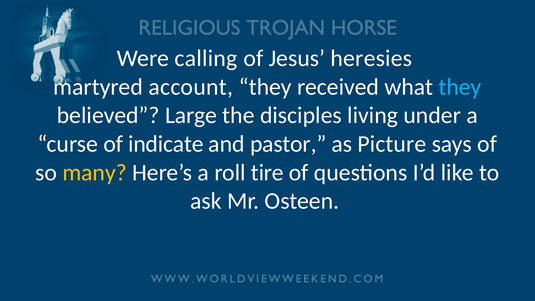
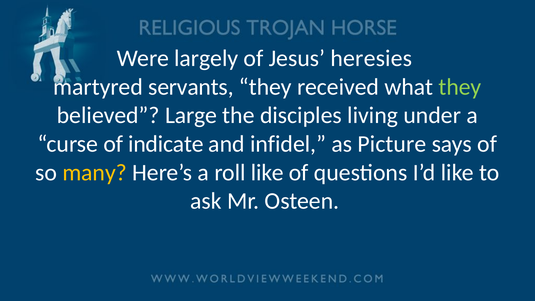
calling: calling -> largely (206, 58)
account: account -> servants (191, 87)
they colour: light blue -> light green (460, 87)
pastor: pastor -> infidel (288, 144)
roll tire: tire -> like (267, 172)
